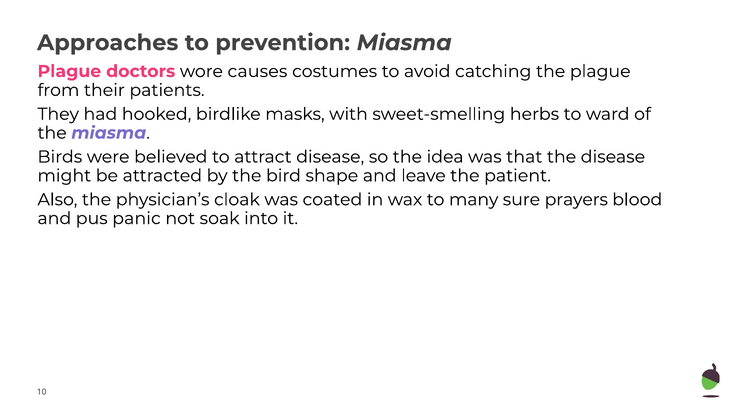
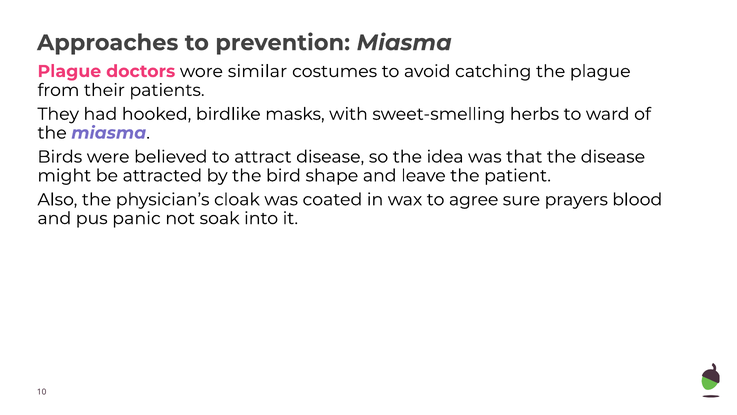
causes: causes -> similar (257, 71)
many: many -> agree (474, 199)
